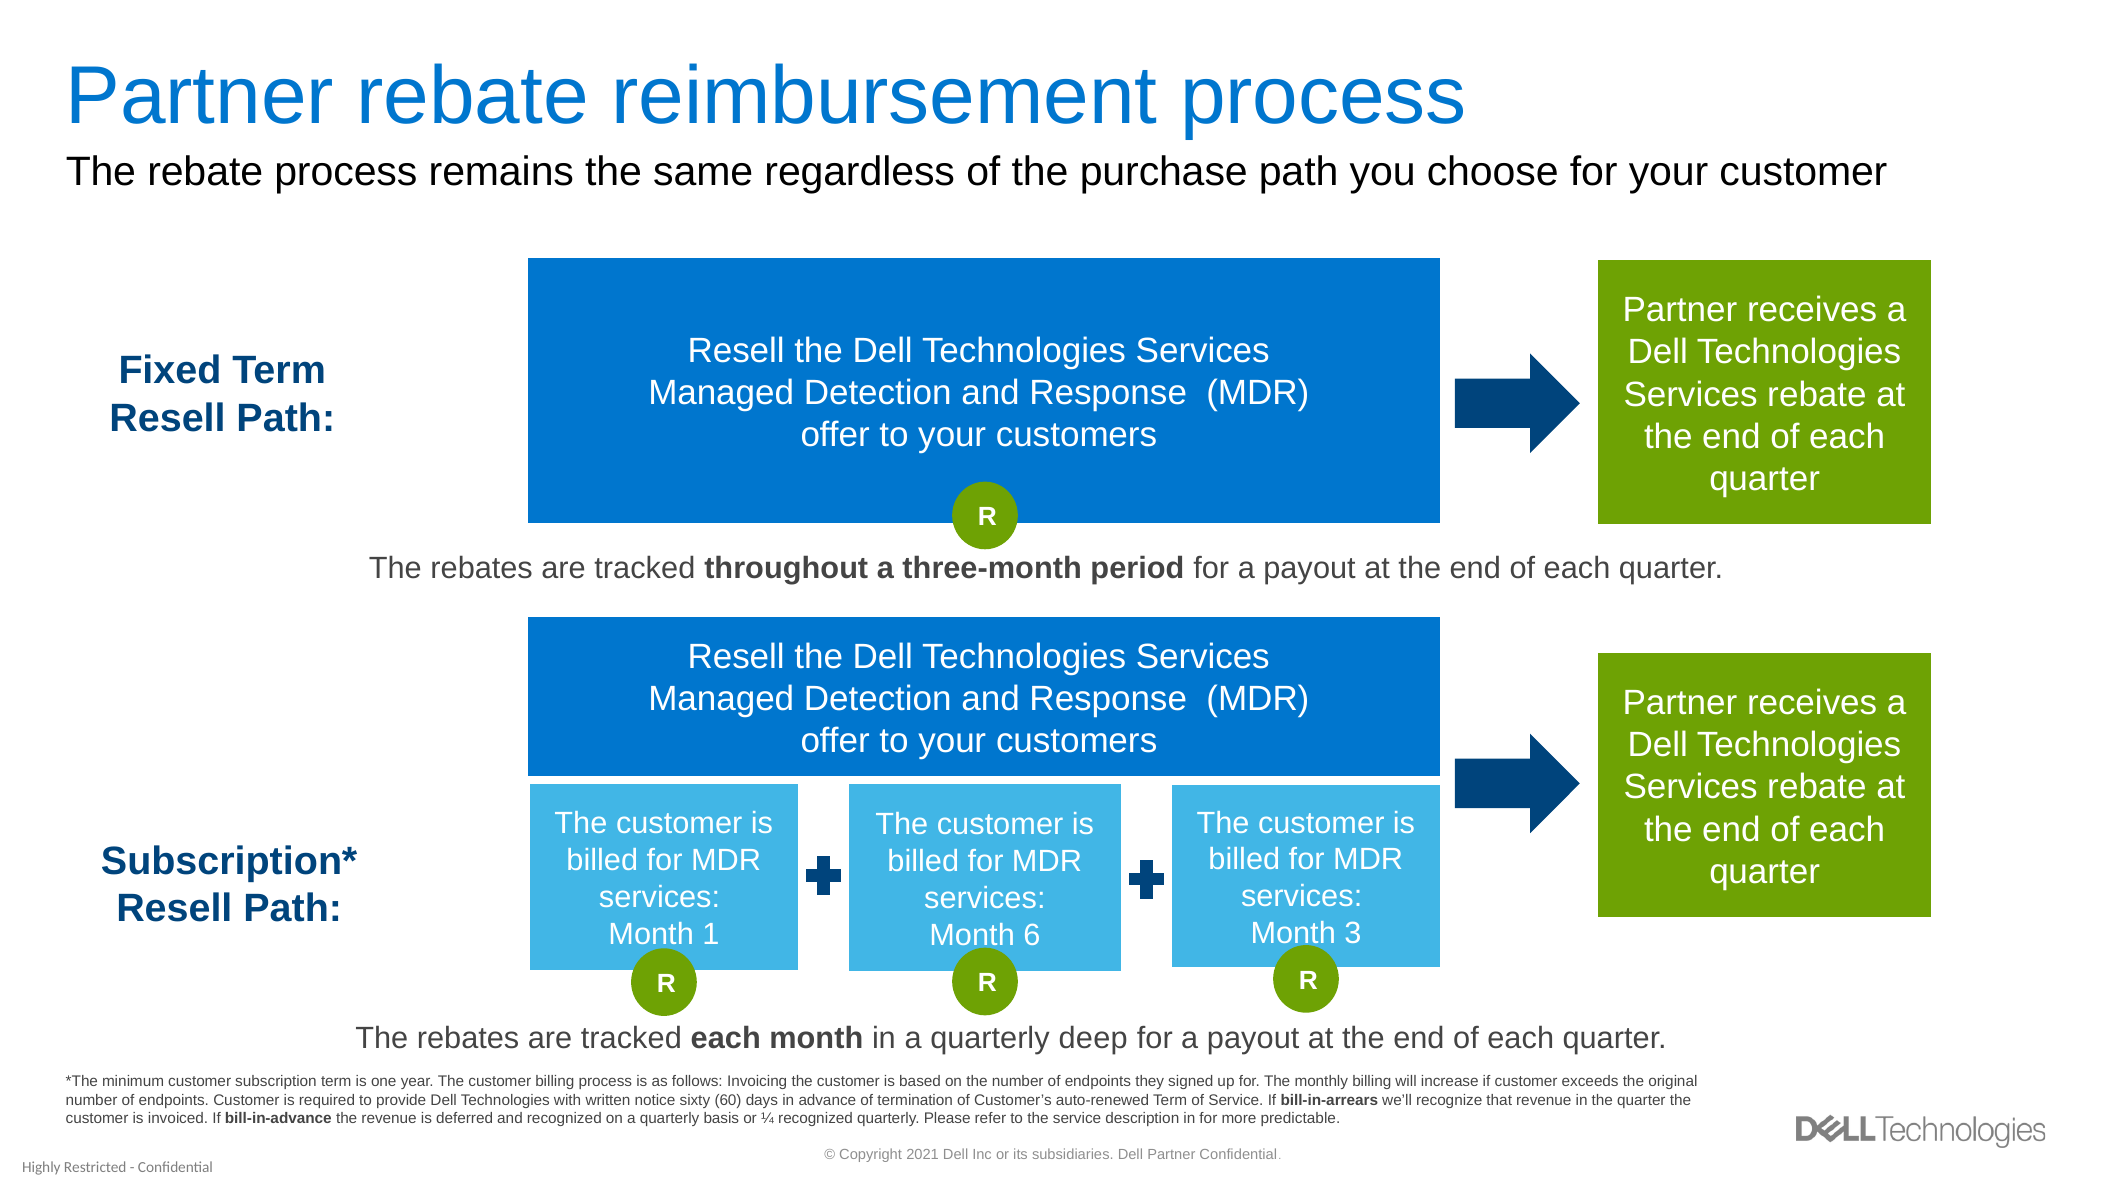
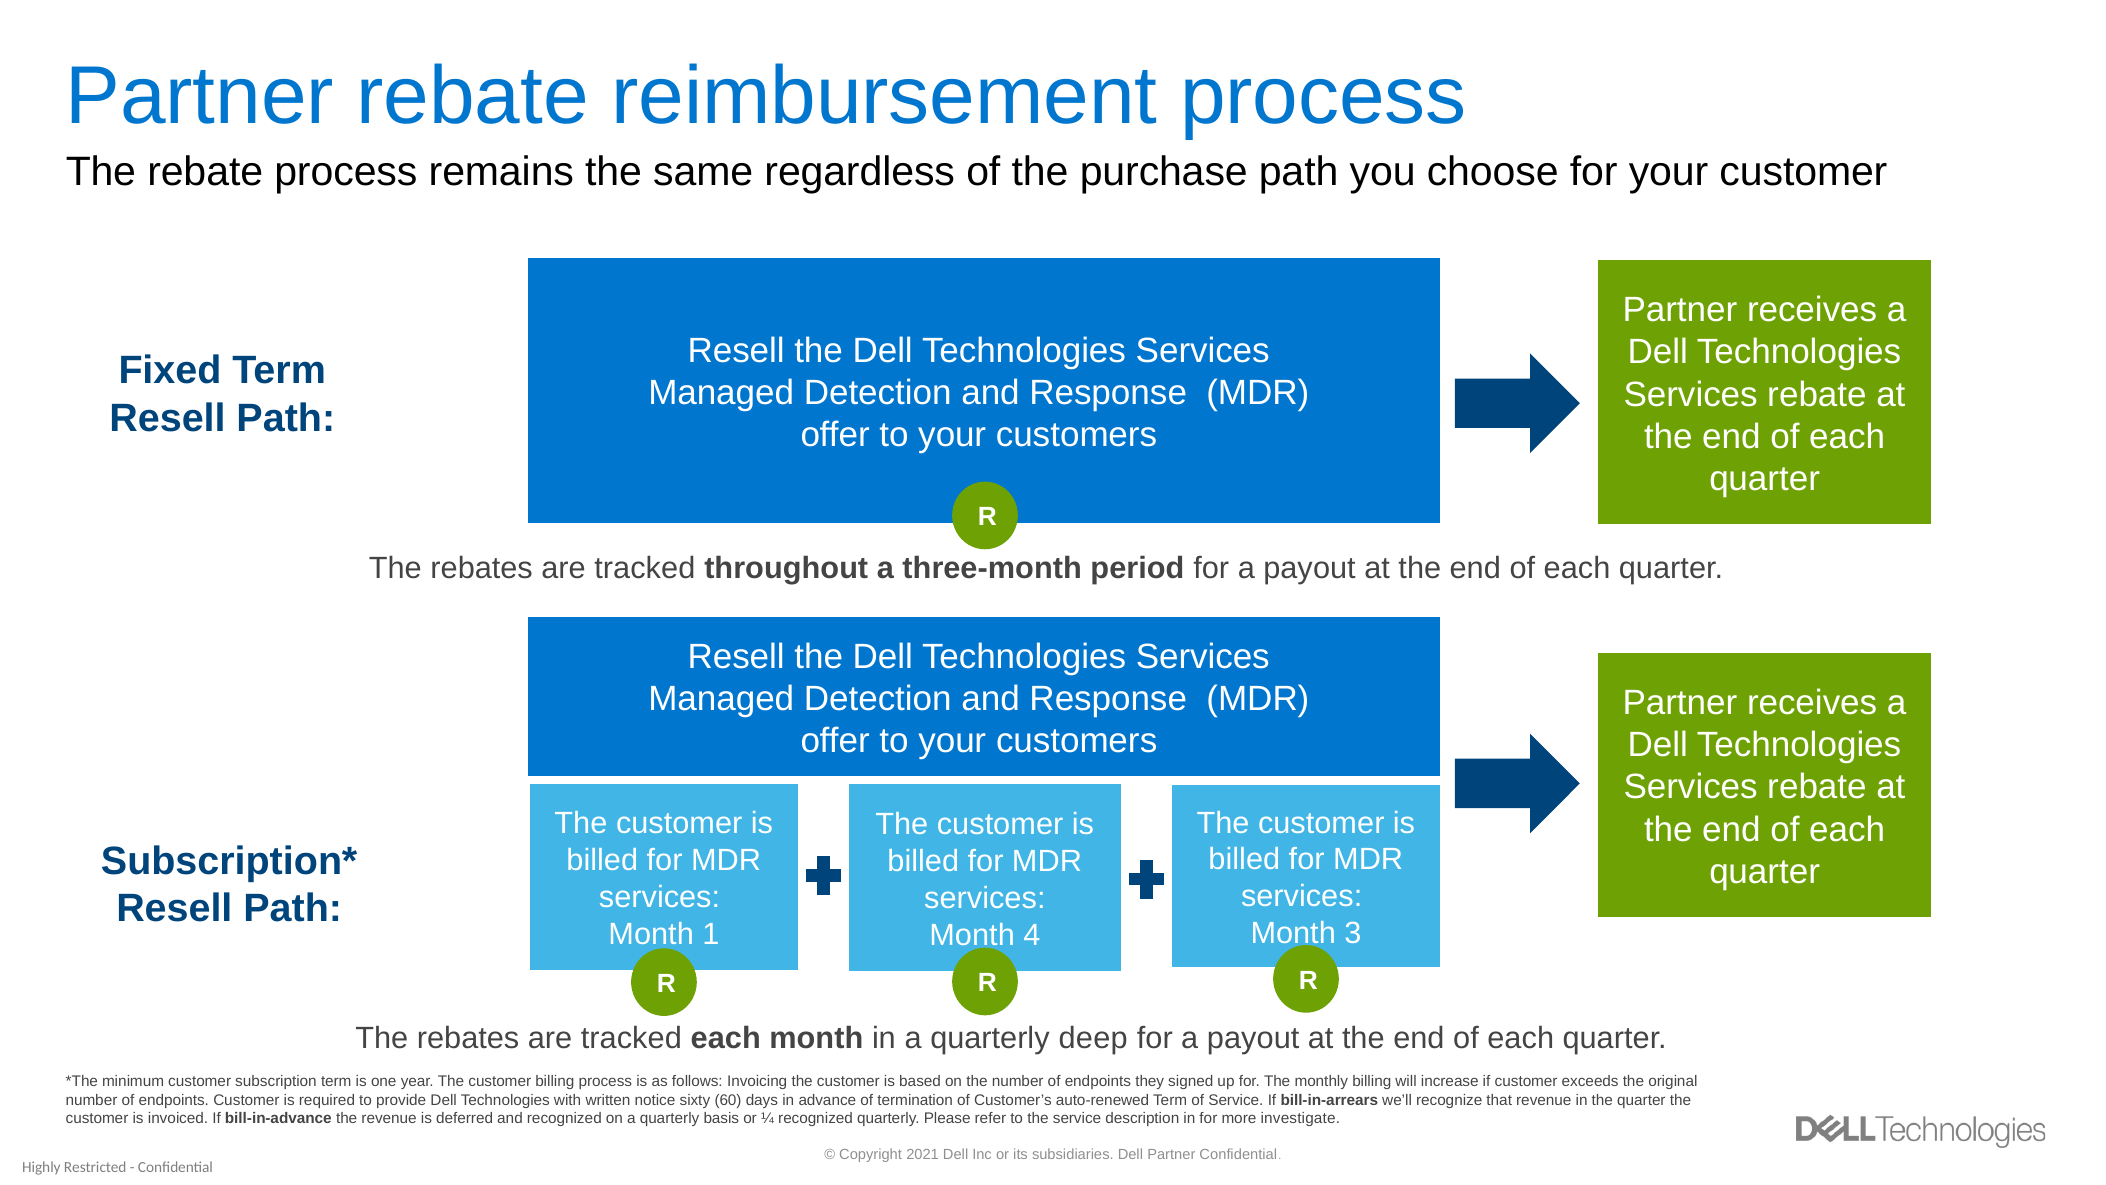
6: 6 -> 4 (1032, 935)
predictable: predictable -> investigate (1300, 1118)
